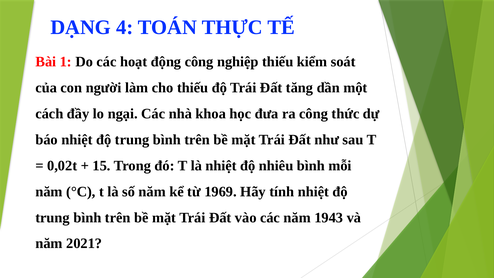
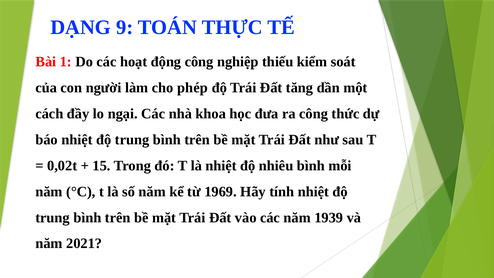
4: 4 -> 9 (125, 28)
cho thiếu: thiếu -> phép (193, 88)
1943: 1943 -> 1939 (329, 217)
